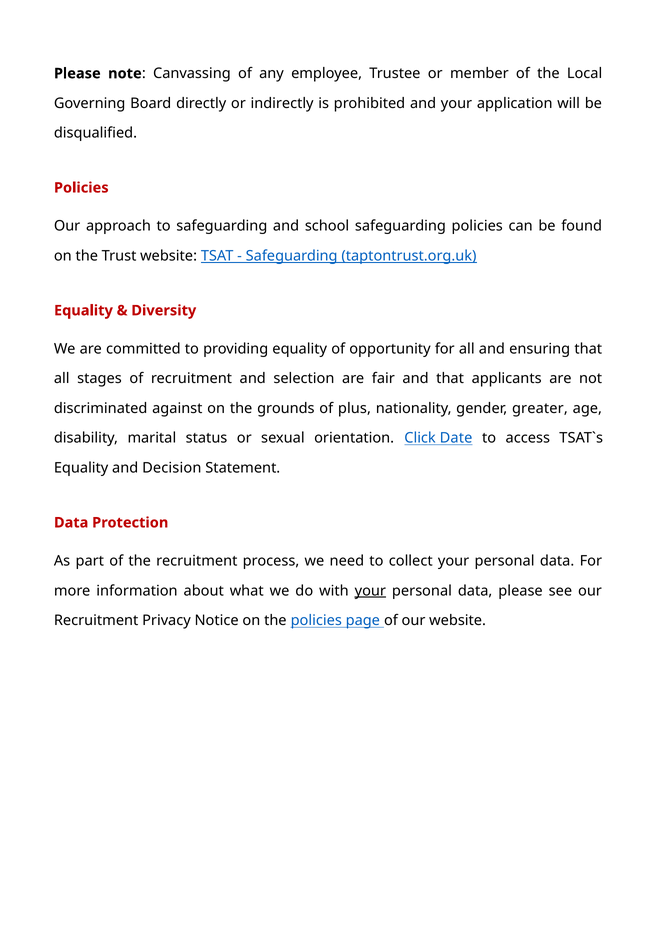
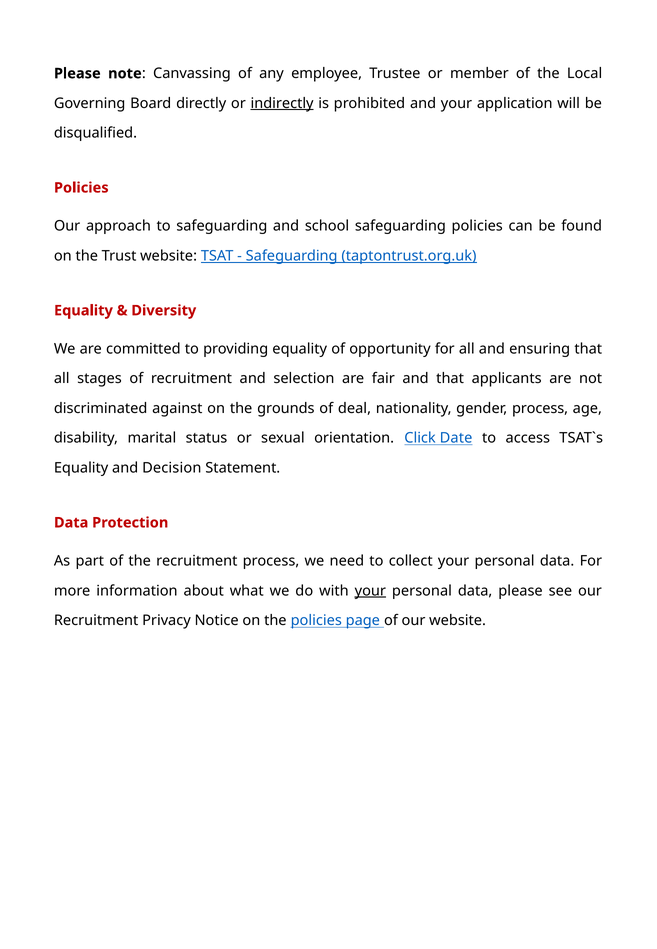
indirectly underline: none -> present (282, 103)
plus: plus -> deal (355, 408)
gender greater: greater -> process (540, 408)
